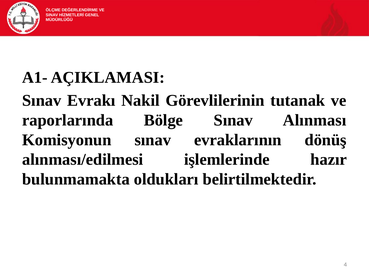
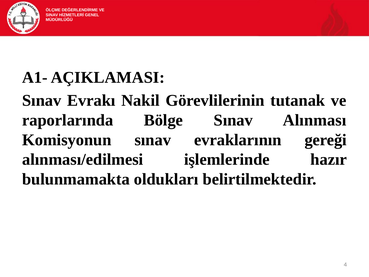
dönüş: dönüş -> gereği (326, 140)
